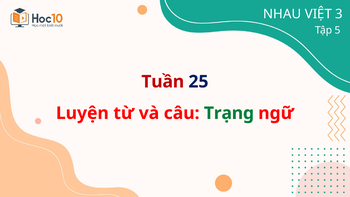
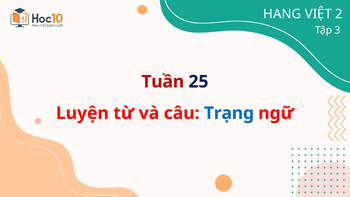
NHAU: NHAU -> HANG (282, 14)
3: 3 -> 2 (339, 14)
5: 5 -> 3 (338, 30)
Trạng colour: green -> blue (229, 113)
